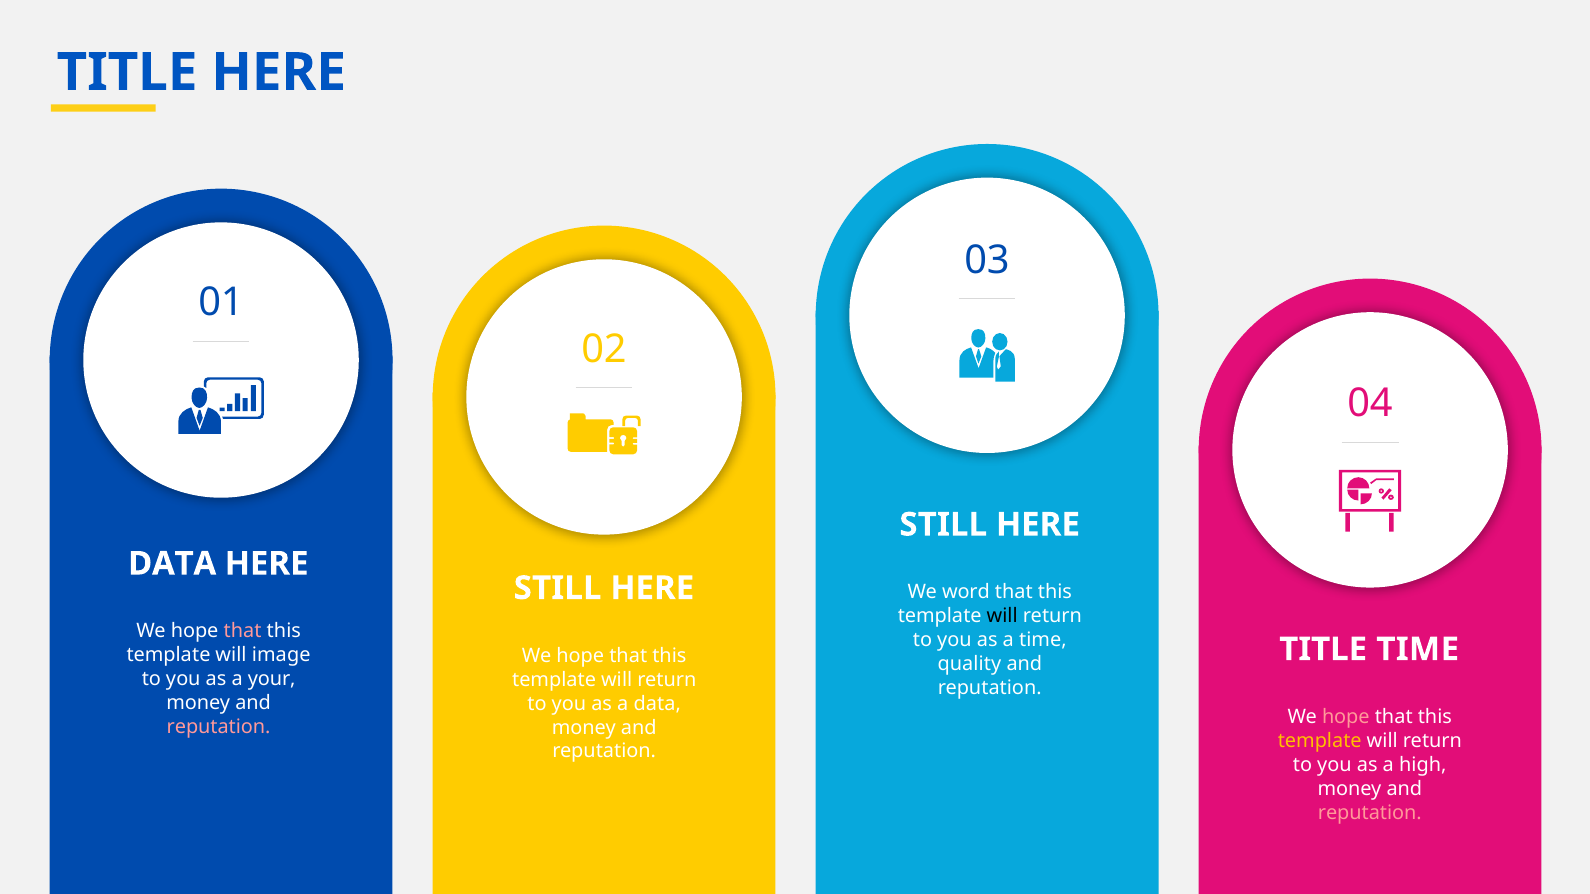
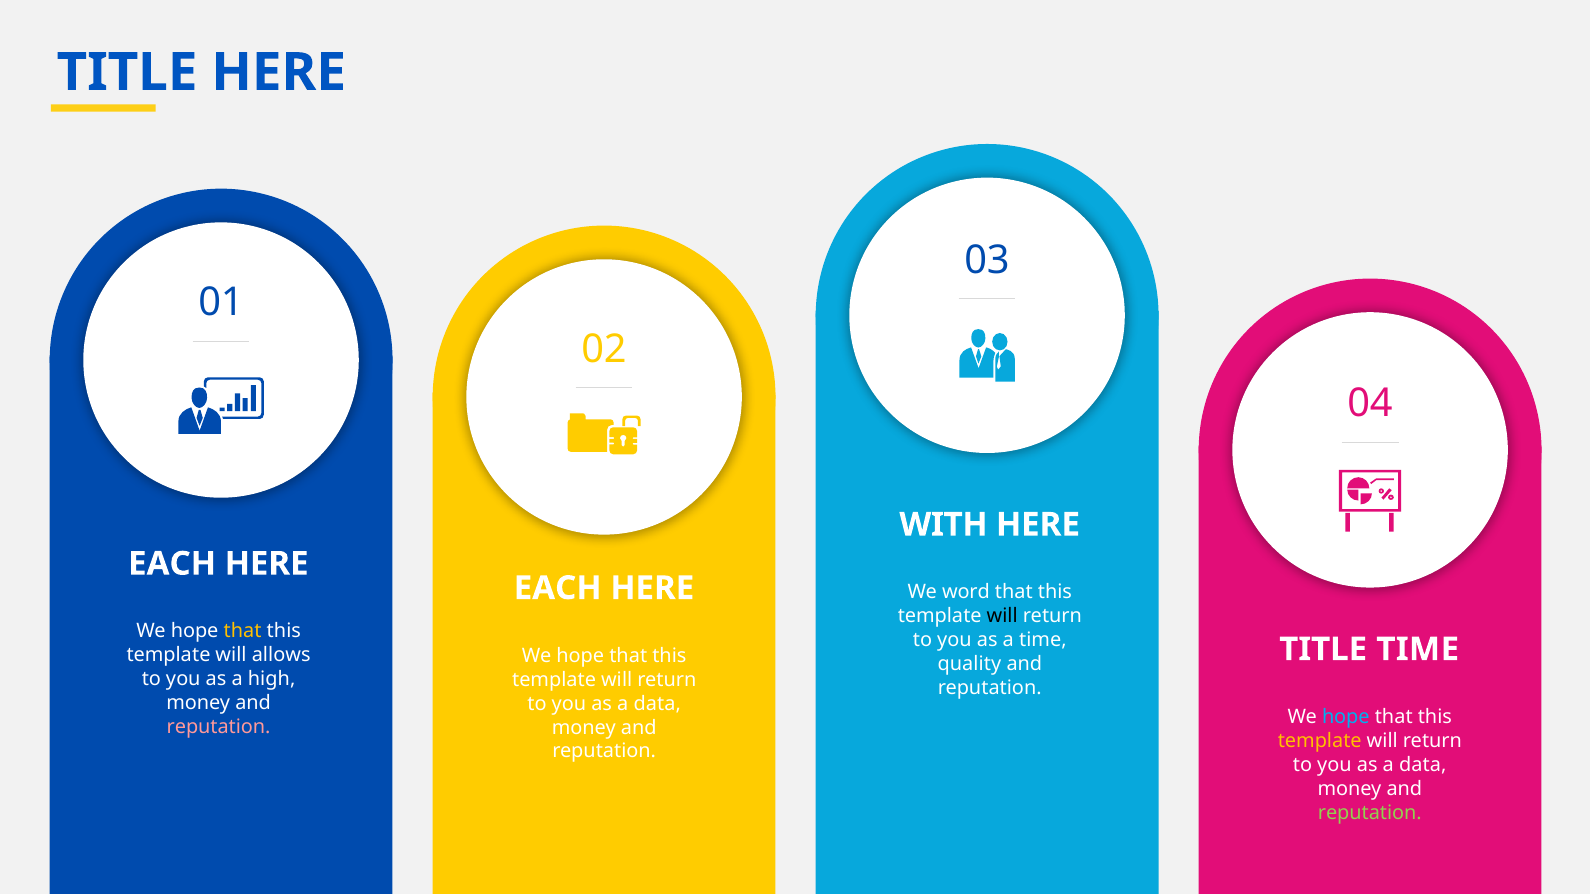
STILL: STILL -> WITH (943, 525)
DATA: DATA -> EACH (172, 564)
STILL: STILL -> EACH (558, 588)
that colour: pink -> yellow (243, 632)
image: image -> allows (281, 656)
your: your -> high (272, 679)
hope colour: pink -> light blue (1346, 717)
high: high -> data (1423, 765)
reputation colour: pink -> light green (1370, 813)
